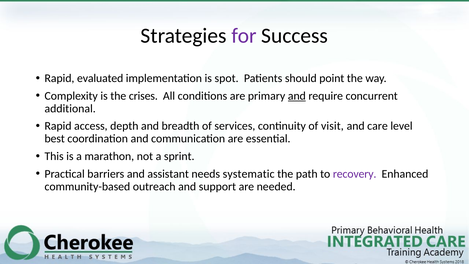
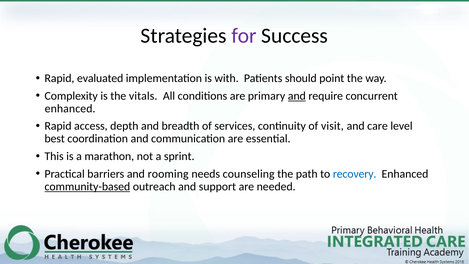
spot: spot -> with (227, 78)
crises: crises -> vitals (143, 96)
additional: additional -> enhanced (70, 108)
assistant: assistant -> rooming (168, 174)
systematic: systematic -> counseling (249, 174)
recovery colour: purple -> blue (355, 174)
community-based underline: none -> present (87, 186)
